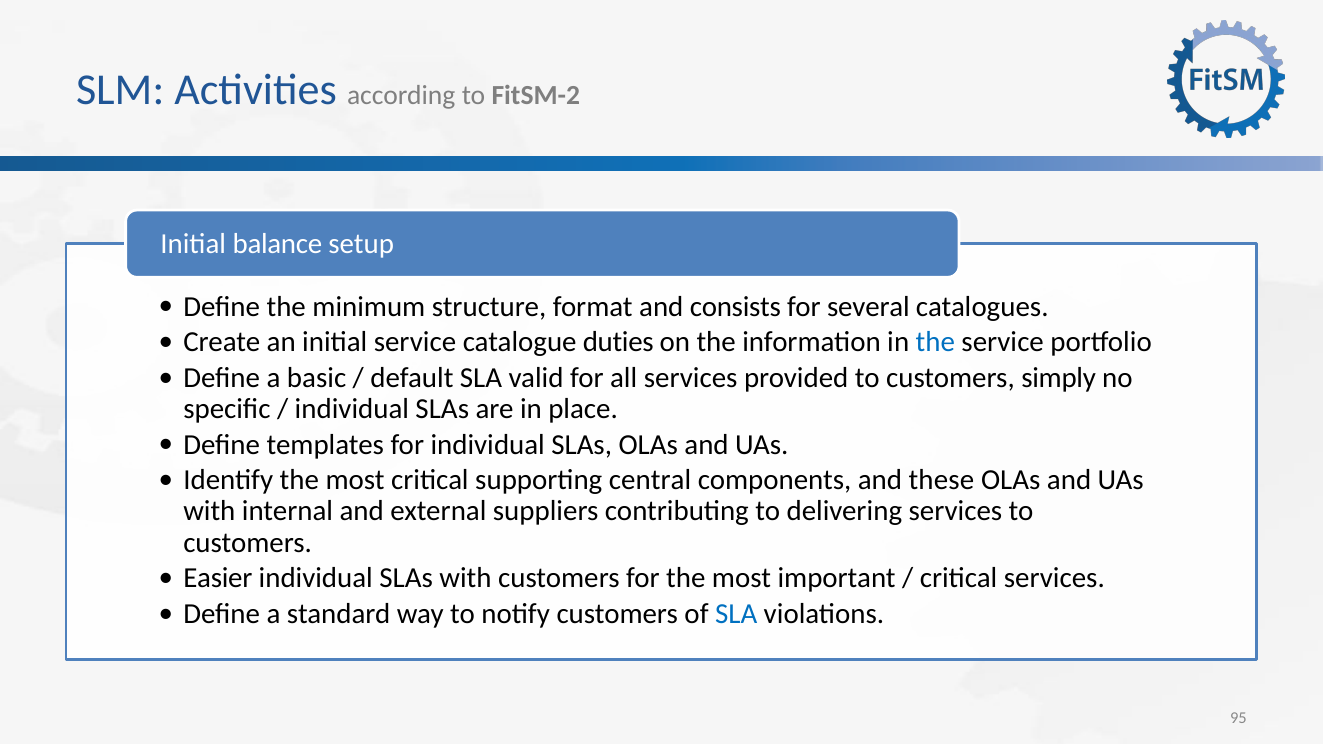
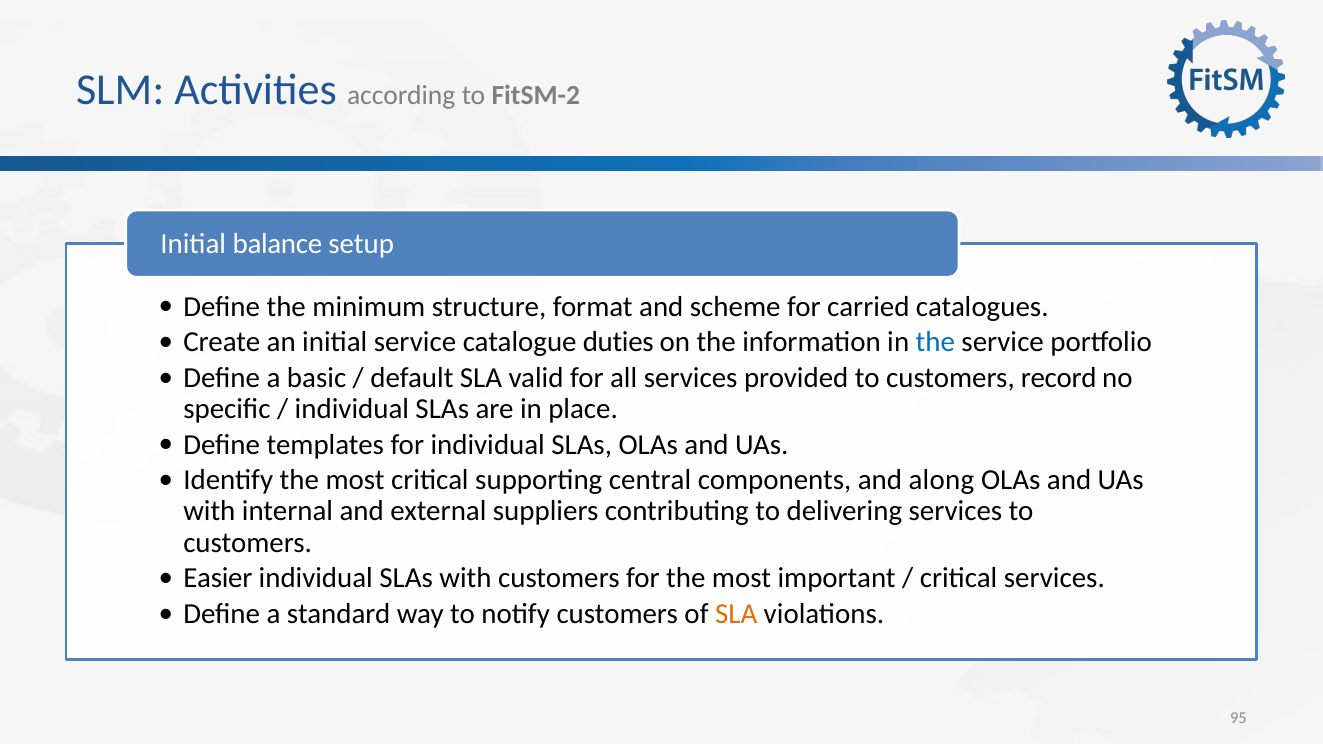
consists: consists -> scheme (735, 307)
several: several -> carried (868, 307)
simply: simply -> record (1059, 378)
these: these -> along (941, 480)
SLA colour: blue -> orange (736, 614)
